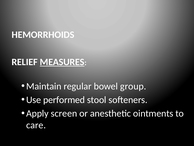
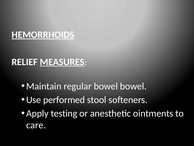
HEMORRHOIDS underline: none -> present (43, 35)
bowel group: group -> bowel (133, 86)
screen: screen -> testing (64, 113)
